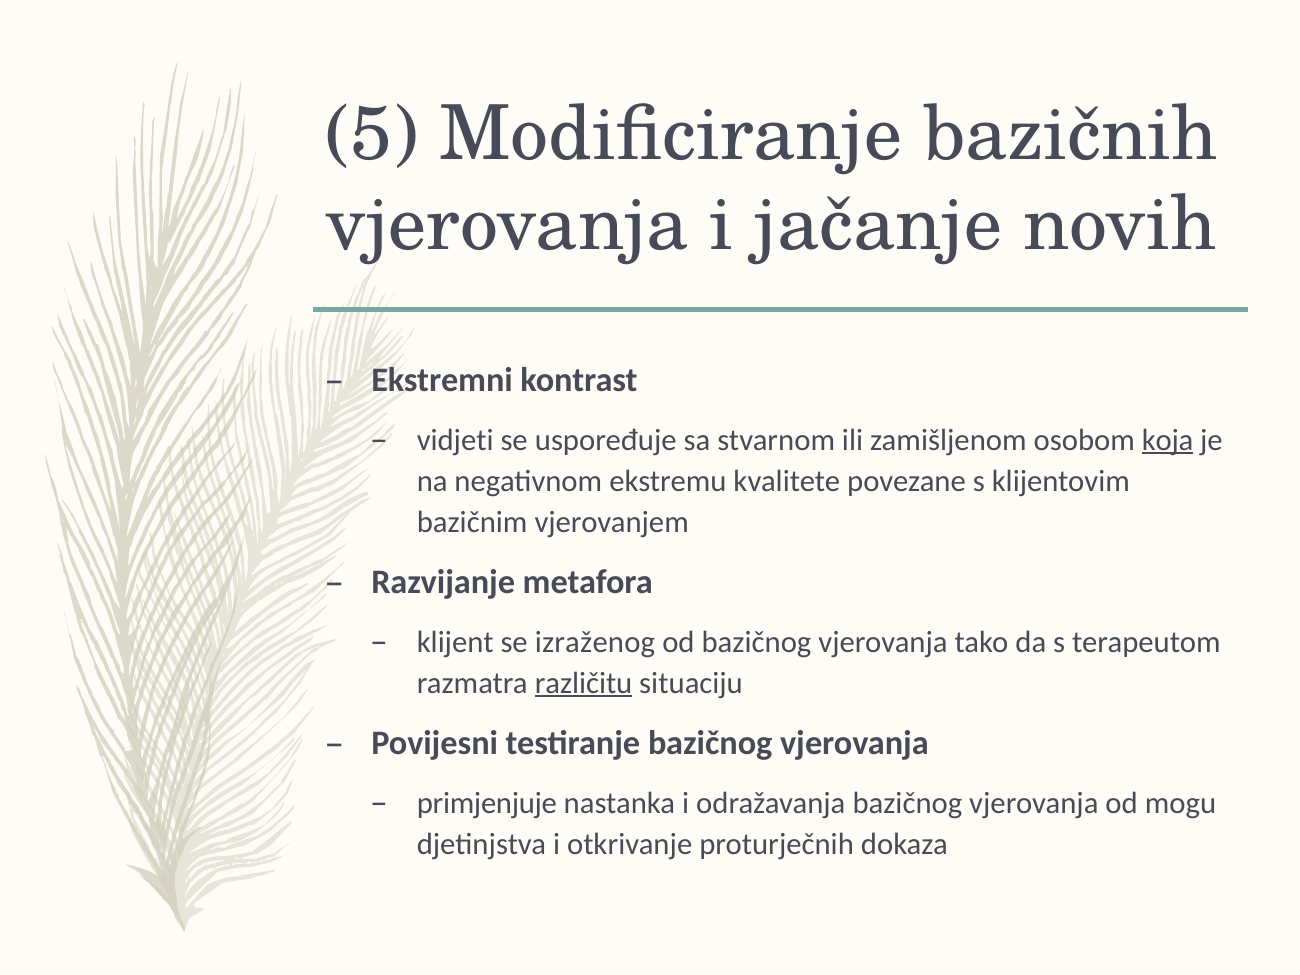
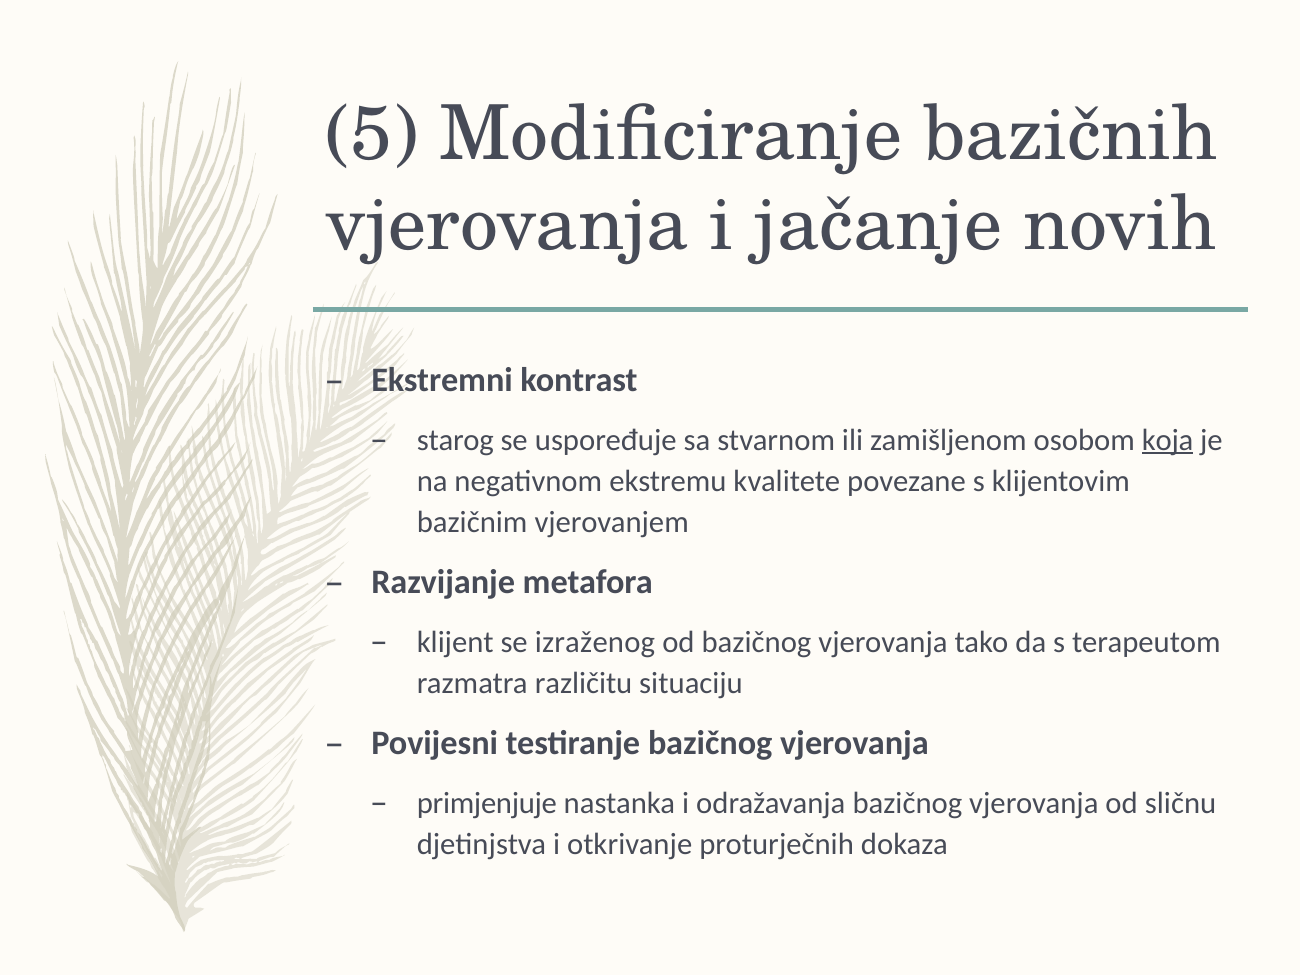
vidjeti: vidjeti -> starog (455, 440)
različitu underline: present -> none (584, 683)
mogu: mogu -> sličnu (1181, 803)
